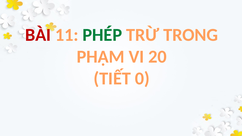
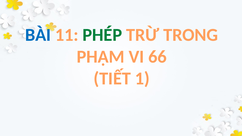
BÀI colour: red -> blue (38, 35)
20: 20 -> 66 (157, 57)
0: 0 -> 1 (142, 79)
